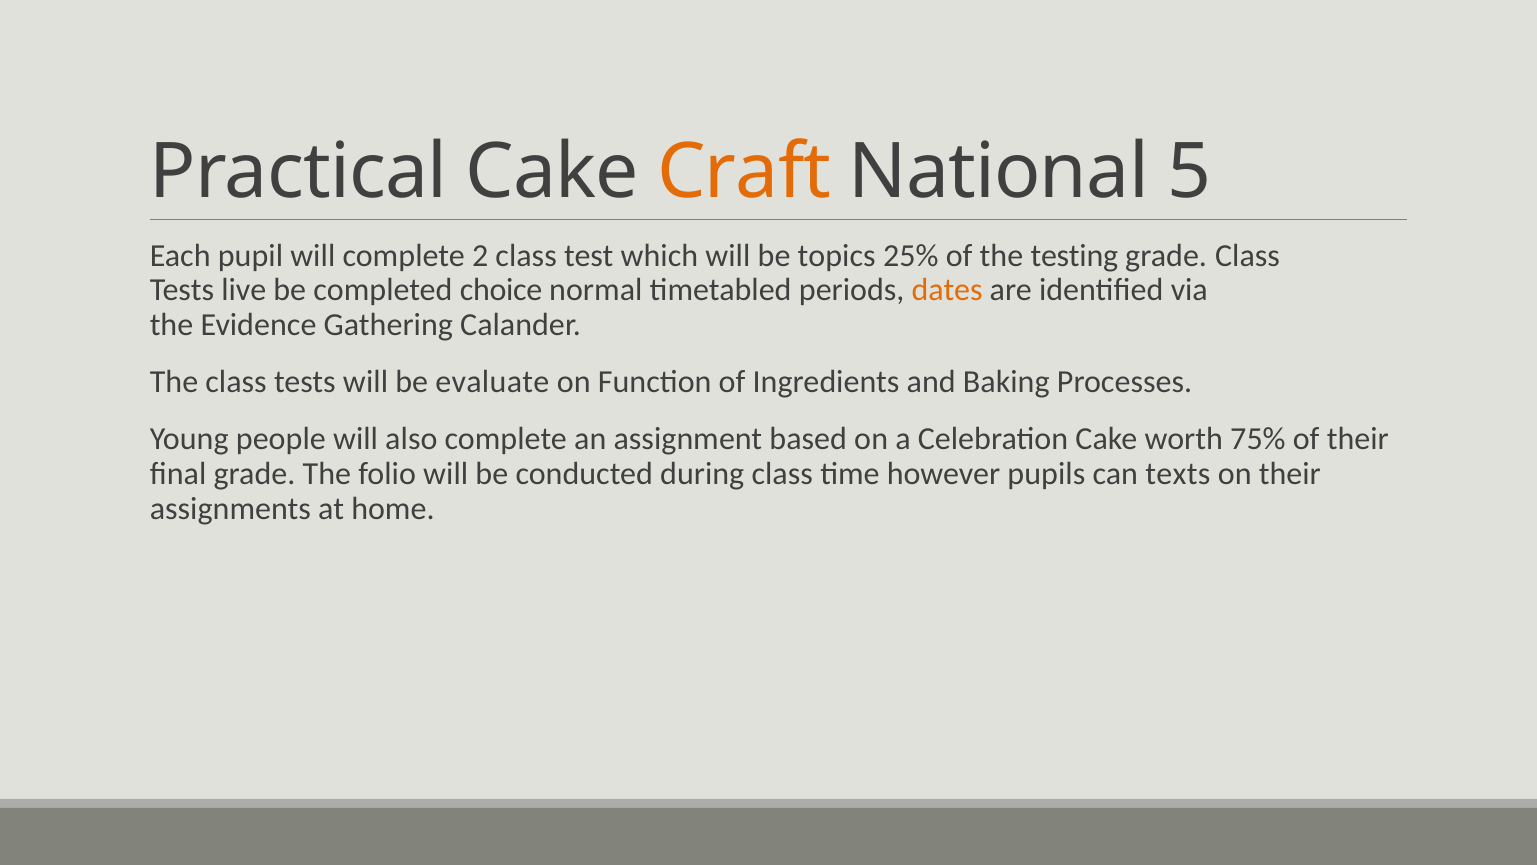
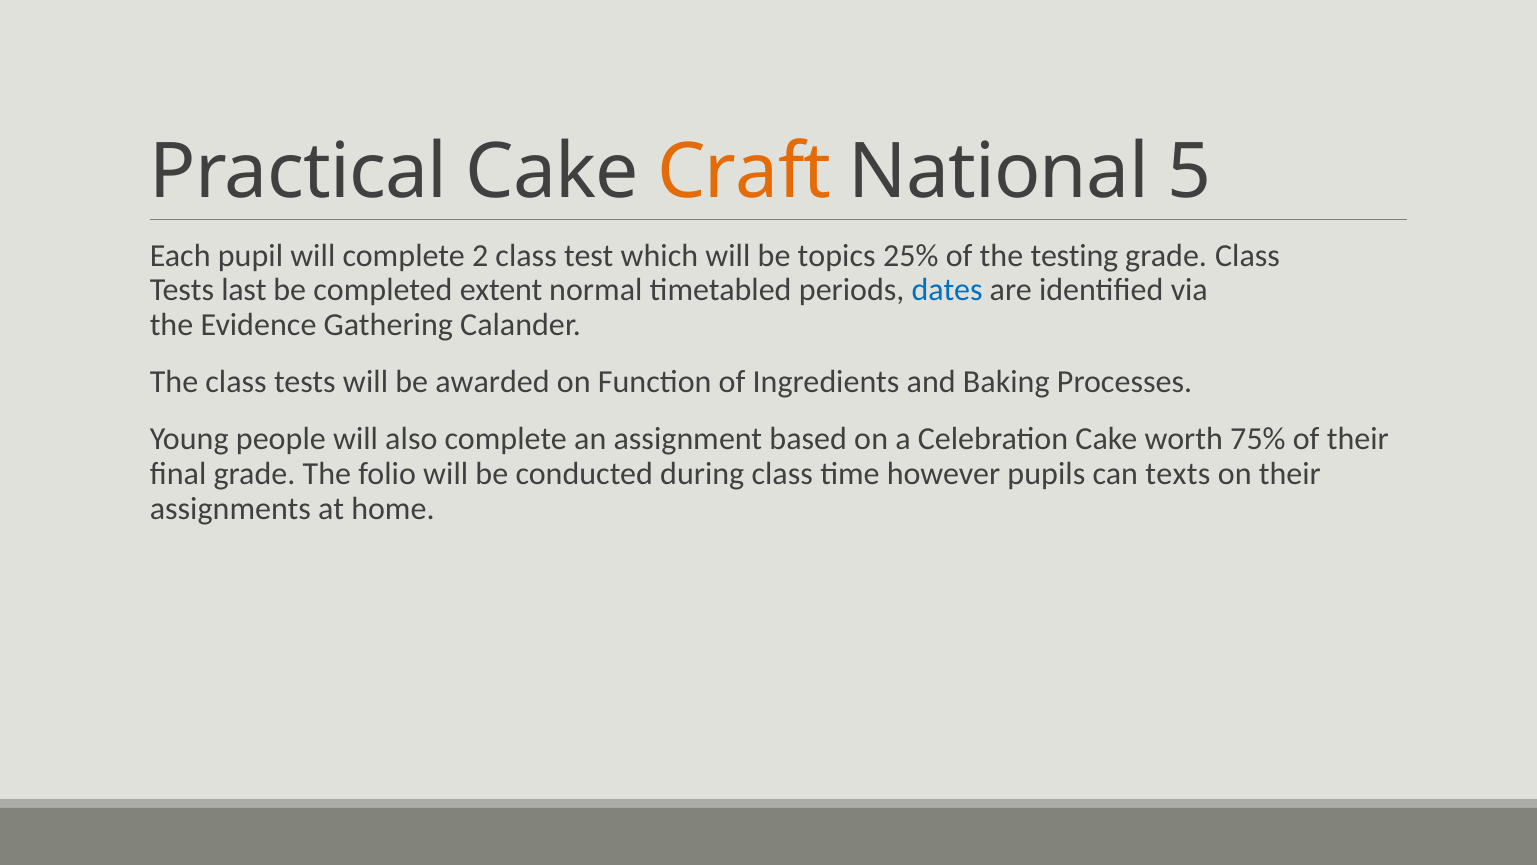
live: live -> last (244, 290)
choice: choice -> extent (501, 290)
dates colour: orange -> blue (947, 290)
evaluate: evaluate -> awarded (492, 382)
